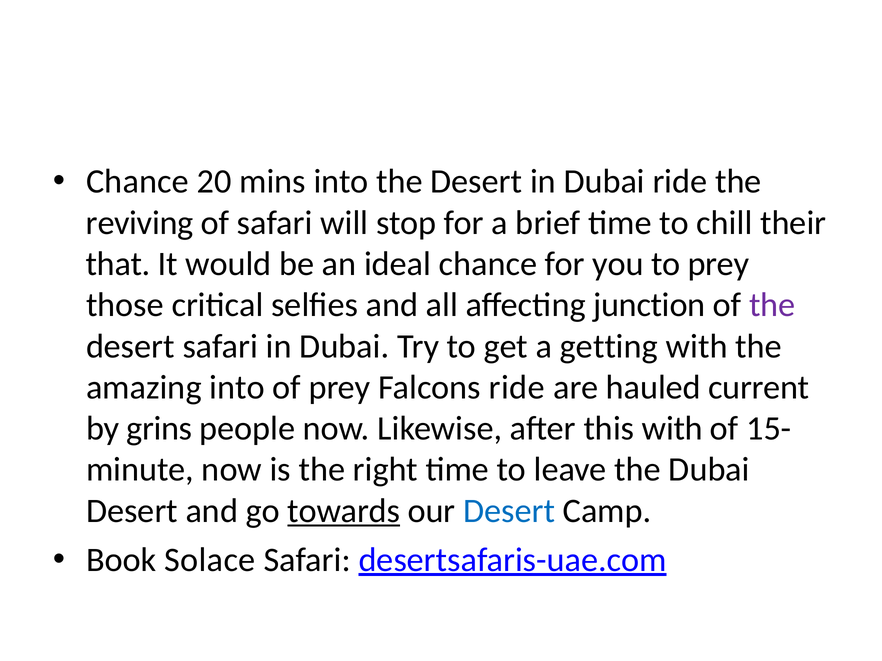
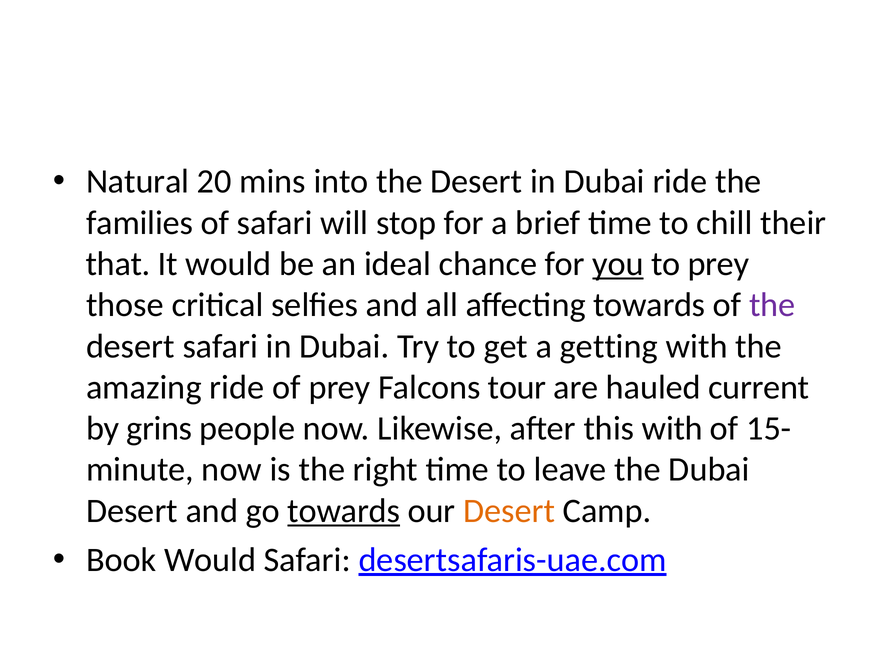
Chance: Chance -> Natural (138, 182)
reviving: reviving -> families (140, 223)
you underline: none -> present (618, 264)
affecting junction: junction -> towards (649, 305)
amazing into: into -> ride (237, 388)
Falcons ride: ride -> tour (517, 388)
Desert colour: blue -> orange (509, 511)
Book Solace: Solace -> Would (210, 560)
